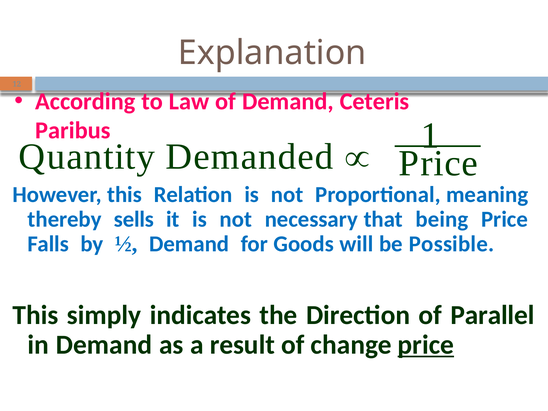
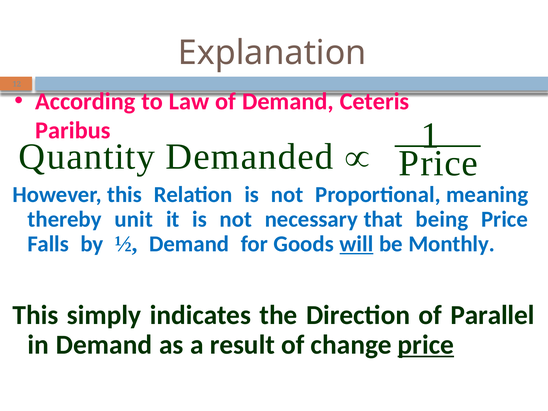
sells: sells -> unit (134, 219)
will underline: none -> present (356, 244)
Possible: Possible -> Monthly (452, 244)
